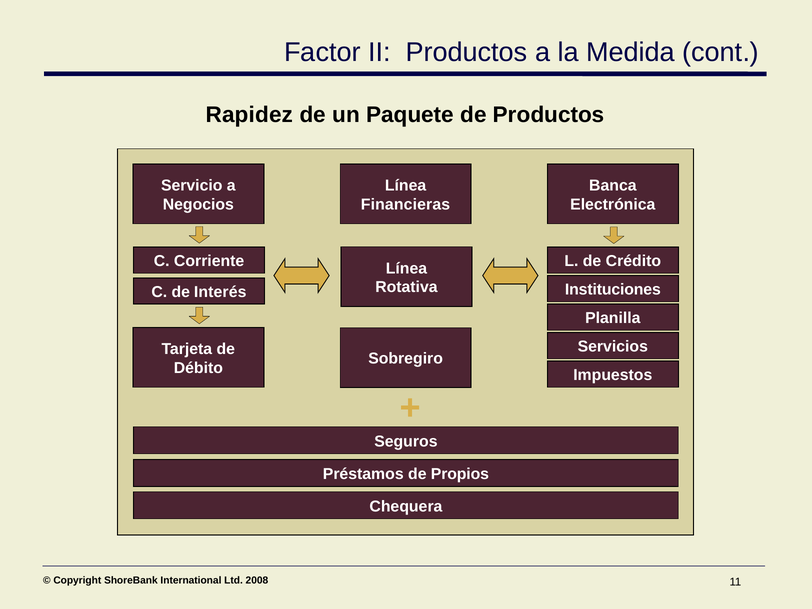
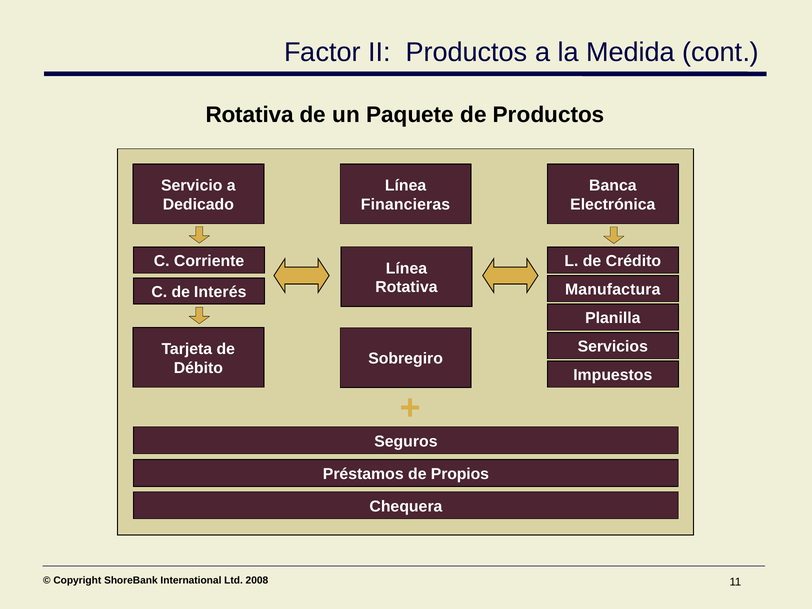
Rapidez: Rapidez -> Rotativa (250, 115)
Negocios: Negocios -> Dedicado (198, 204)
Instituciones: Instituciones -> Manufactura (613, 290)
